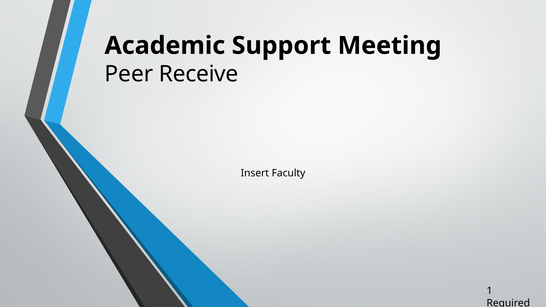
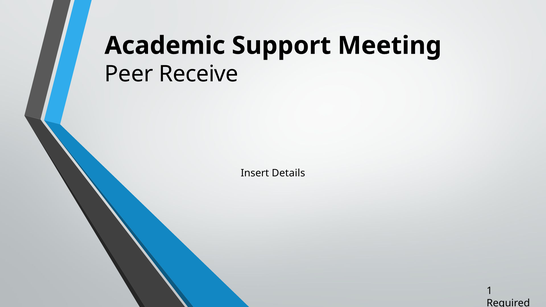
Faculty: Faculty -> Details (288, 173)
